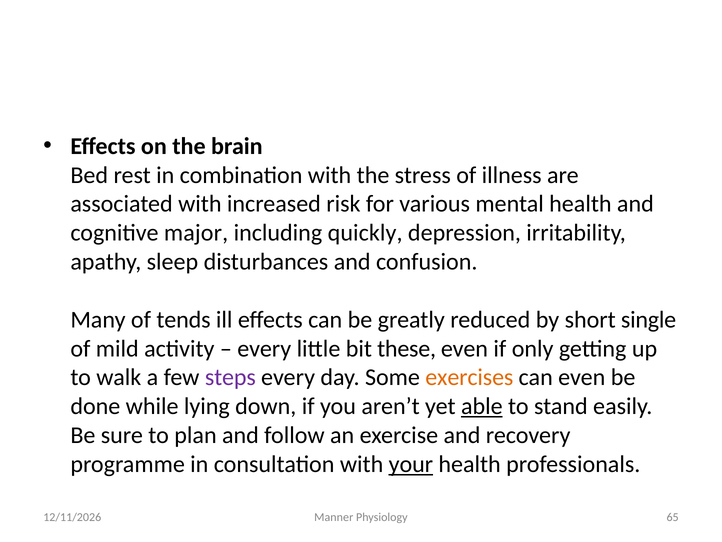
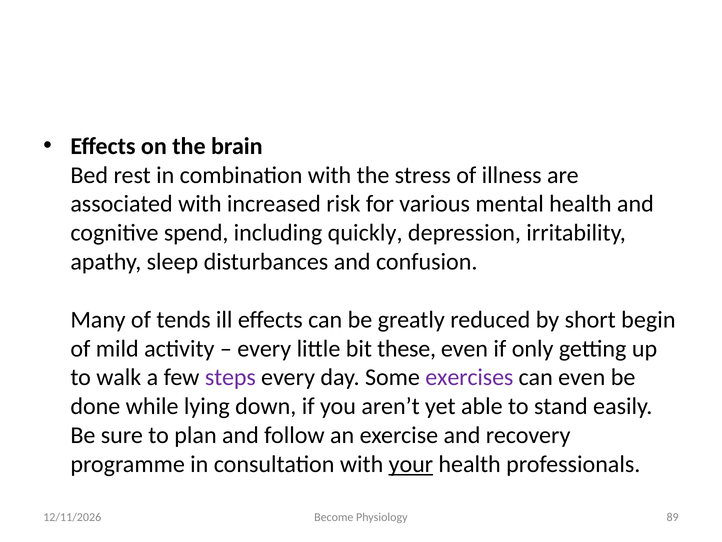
major: major -> spend (196, 233)
single: single -> begin (648, 319)
exercises colour: orange -> purple (469, 377)
able underline: present -> none (482, 406)
Manner: Manner -> Become (334, 517)
65: 65 -> 89 (673, 517)
